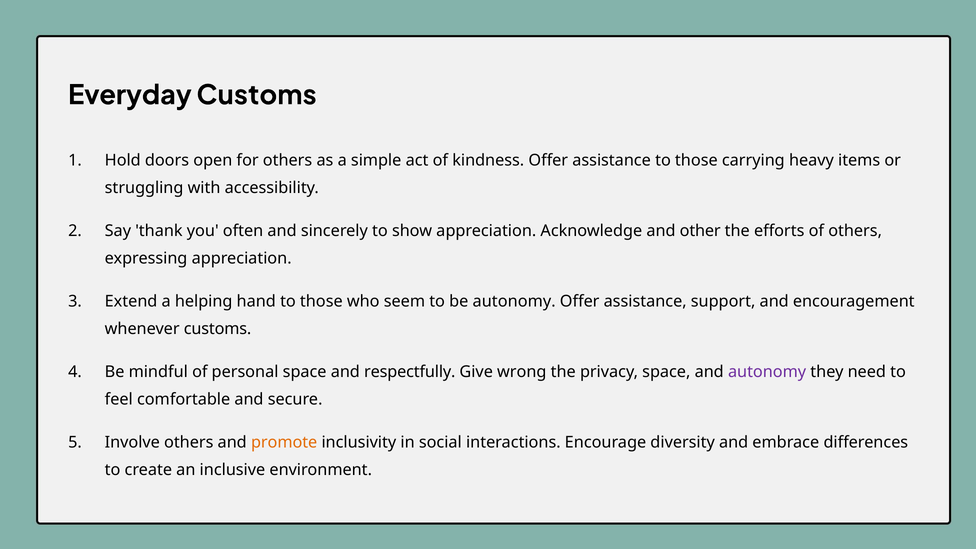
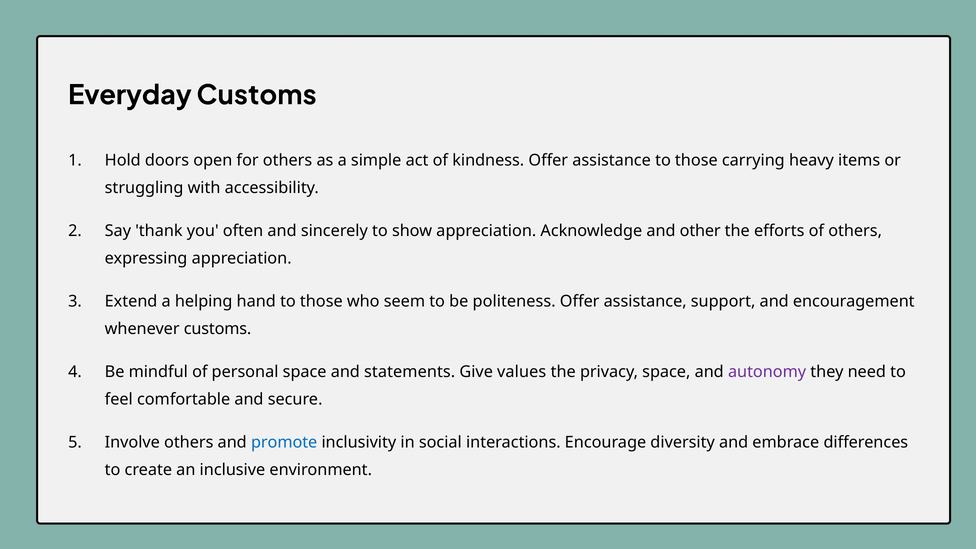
be autonomy: autonomy -> politeness (514, 302)
respectfully: respectfully -> statements (410, 372)
wrong: wrong -> values (522, 372)
promote colour: orange -> blue (284, 443)
